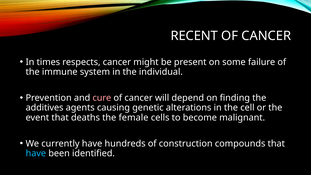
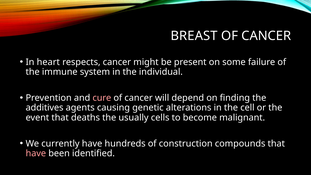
RECENT: RECENT -> BREAST (194, 36)
times: times -> heart (48, 62)
female: female -> usually (134, 117)
have colour: light blue -> pink (36, 153)
